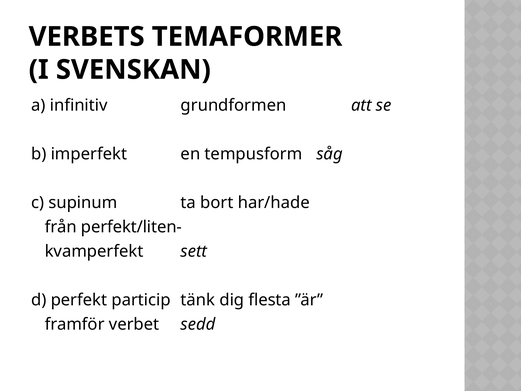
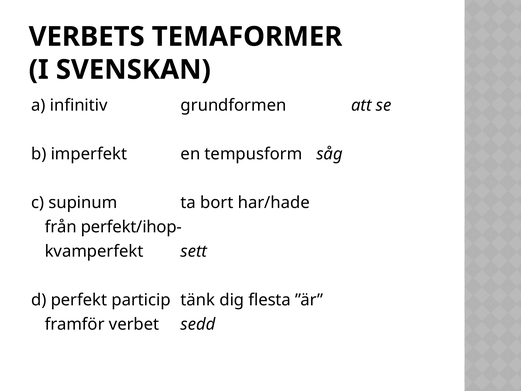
perfekt/liten-: perfekt/liten- -> perfekt/ihop- (131, 227)
